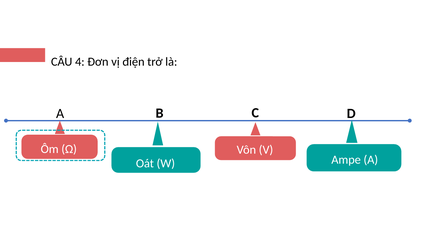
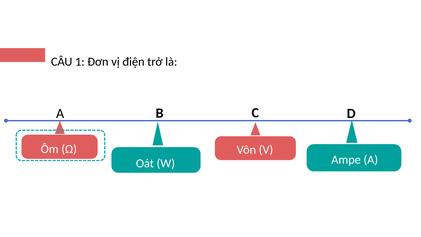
4: 4 -> 1 (80, 62)
